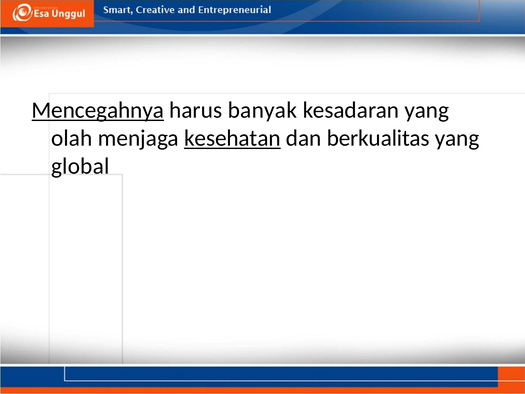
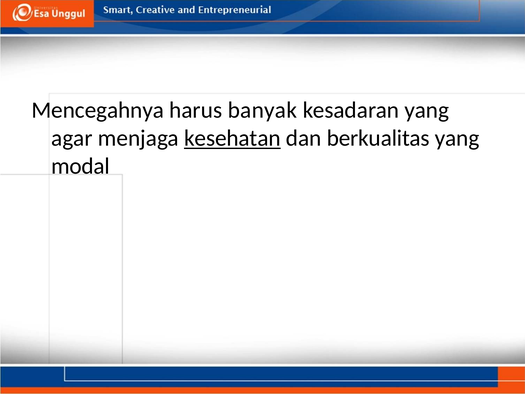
Mencegahnya underline: present -> none (98, 110)
olah: olah -> agar (72, 138)
global: global -> modal (80, 166)
